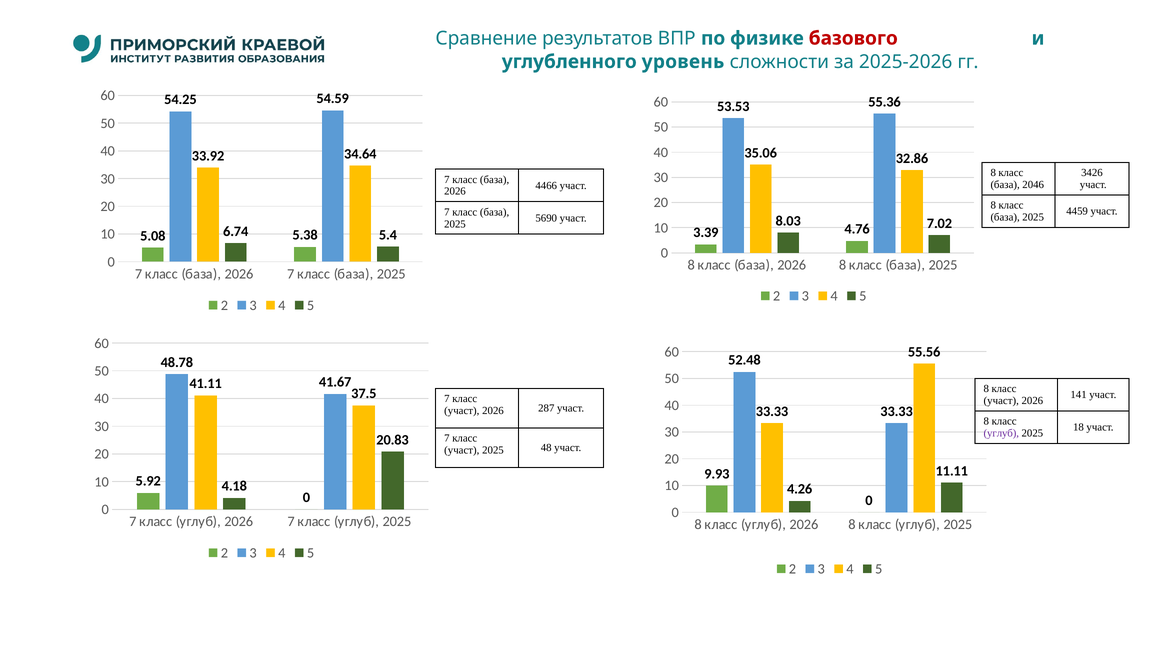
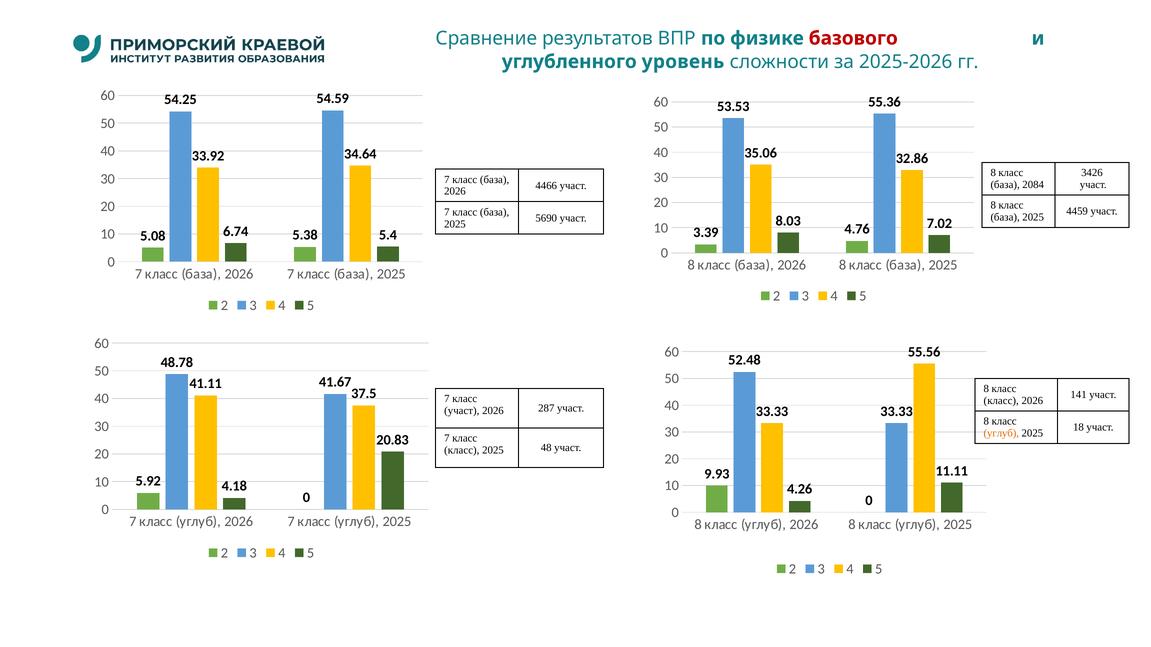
2046: 2046 -> 2084 (1033, 185)
участ: участ -> класс (1001, 401)
углуб colour: purple -> orange (1001, 434)
участ: участ -> класс (462, 451)
